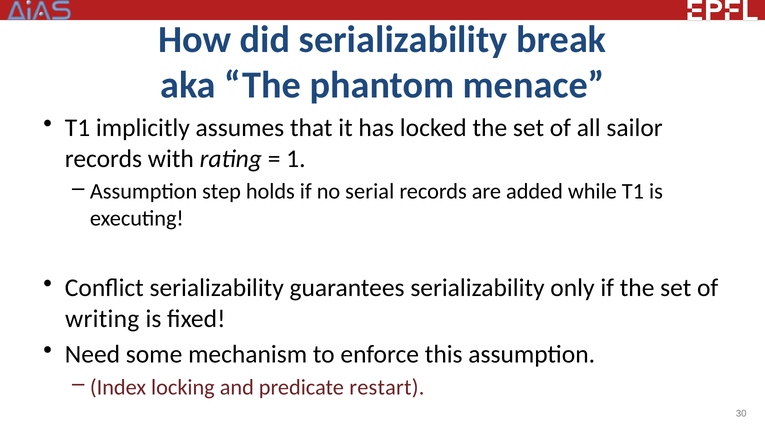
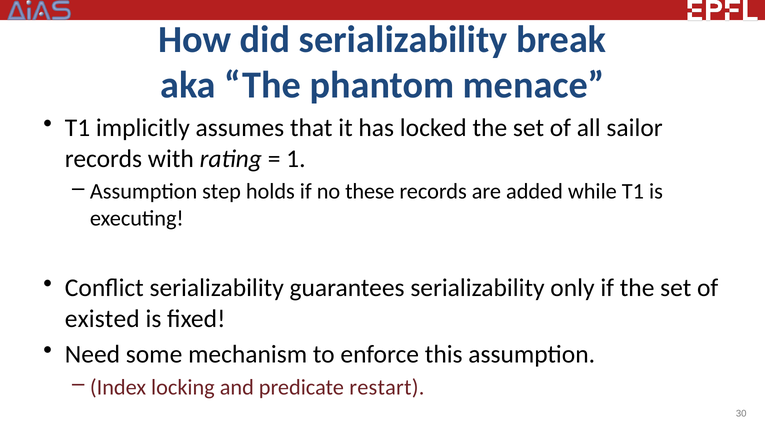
serial: serial -> these (370, 192)
writing: writing -> existed (102, 319)
